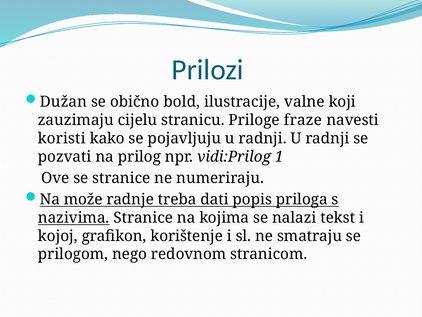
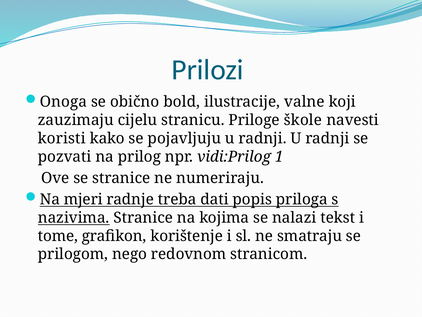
Dužan: Dužan -> Onoga (63, 102)
fraze: fraze -> škole (303, 120)
može: može -> mjeri (83, 199)
kojoj: kojoj -> tome (58, 236)
